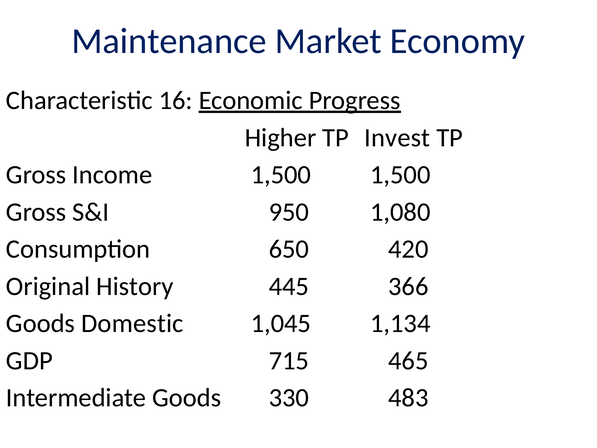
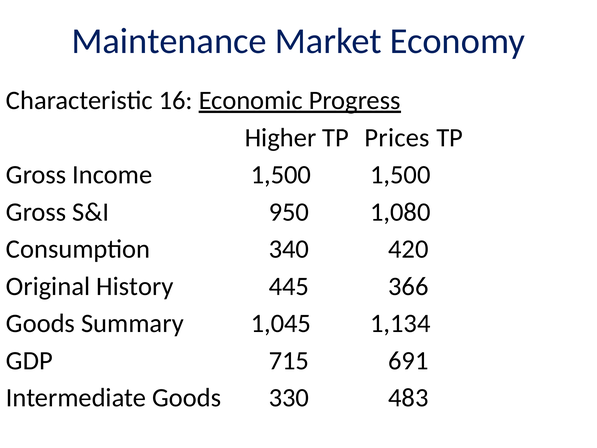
Invest: Invest -> Prices (397, 138)
650: 650 -> 340 (289, 249)
Domestic: Domestic -> Summary (132, 323)
465: 465 -> 691 (408, 360)
